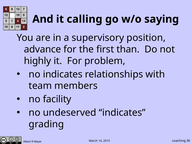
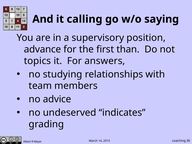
highly: highly -> topics (37, 61)
problem: problem -> answers (105, 61)
no indicates: indicates -> studying (63, 74)
facility: facility -> advice (57, 99)
